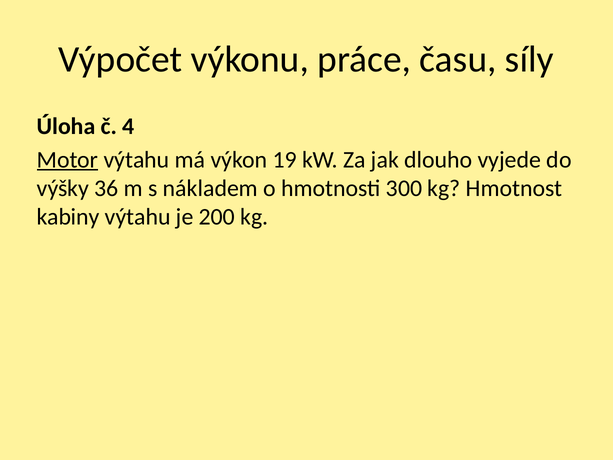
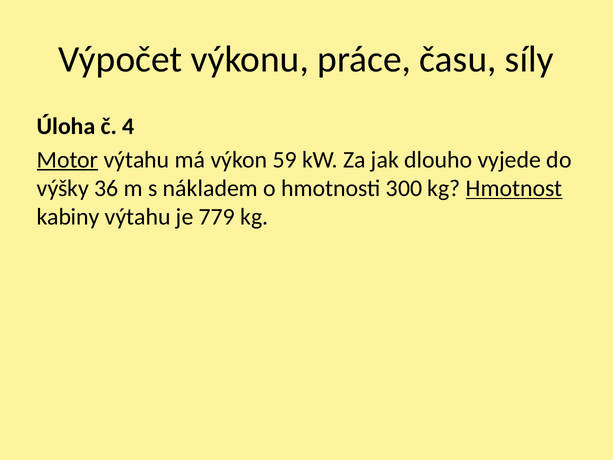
19: 19 -> 59 (285, 160)
Hmotnost underline: none -> present (514, 188)
200: 200 -> 779 (217, 217)
